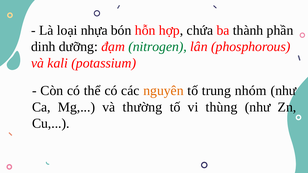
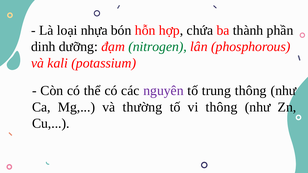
nguyên colour: orange -> purple (163, 91)
trung nhóm: nhóm -> thông (251, 91)
vi thùng: thùng -> thông (222, 107)
